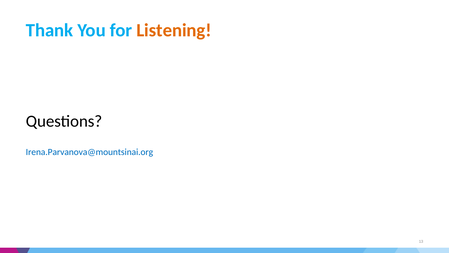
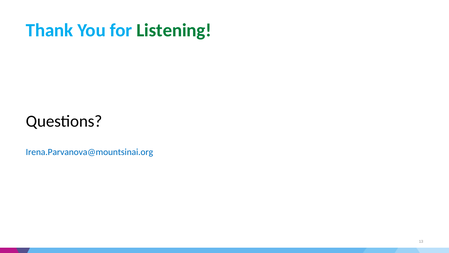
Listening colour: orange -> green (174, 30)
